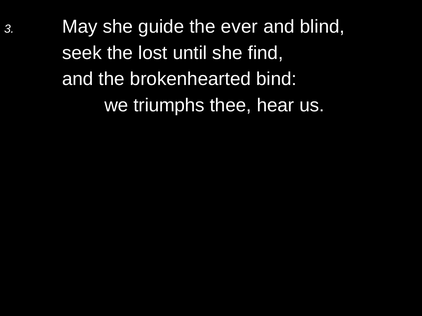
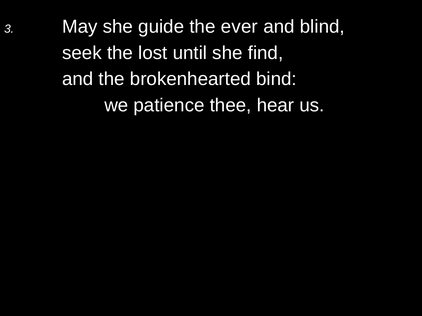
triumphs: triumphs -> patience (169, 105)
